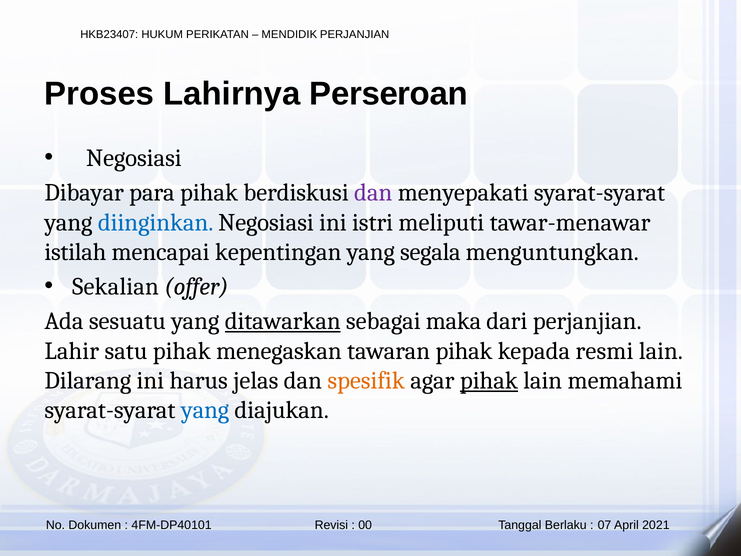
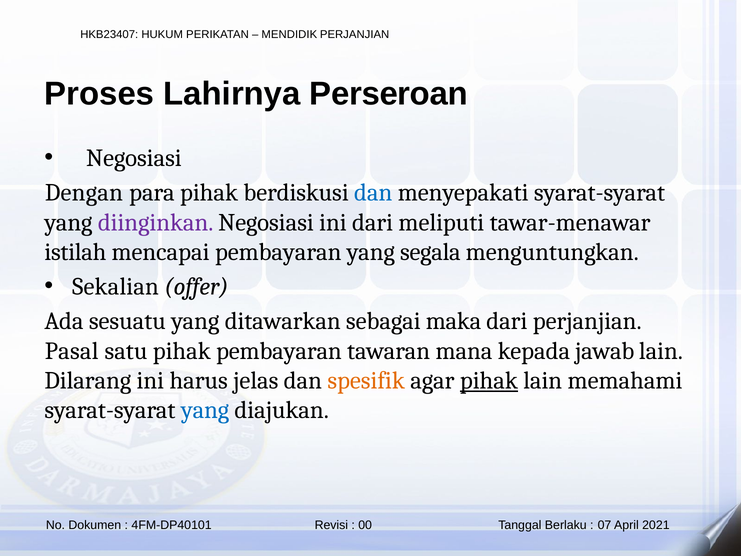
Dibayar: Dibayar -> Dengan (84, 193)
dan colour: purple -> blue (373, 193)
diinginkan colour: blue -> purple (156, 222)
ini istri: istri -> dari (373, 222)
mencapai kepentingan: kepentingan -> pembayaran (278, 252)
ditawarkan underline: present -> none (283, 321)
Lahir: Lahir -> Pasal (72, 351)
pihak menegaskan: menegaskan -> pembayaran (279, 351)
tawaran pihak: pihak -> mana (464, 351)
resmi: resmi -> jawab (605, 351)
